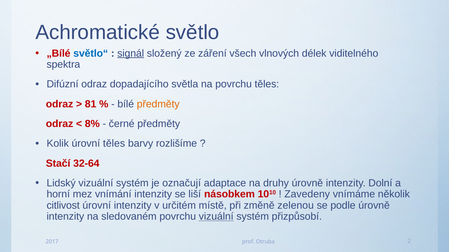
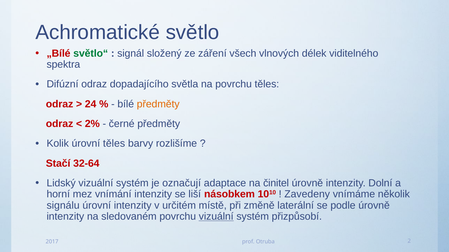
světlo“ colour: blue -> green (91, 53)
signál underline: present -> none (131, 53)
81: 81 -> 24 (91, 104)
8%: 8% -> 2% (92, 124)
druhy: druhy -> činitel (276, 184)
citlivost: citlivost -> signálu (63, 206)
zelenou: zelenou -> laterální (296, 206)
